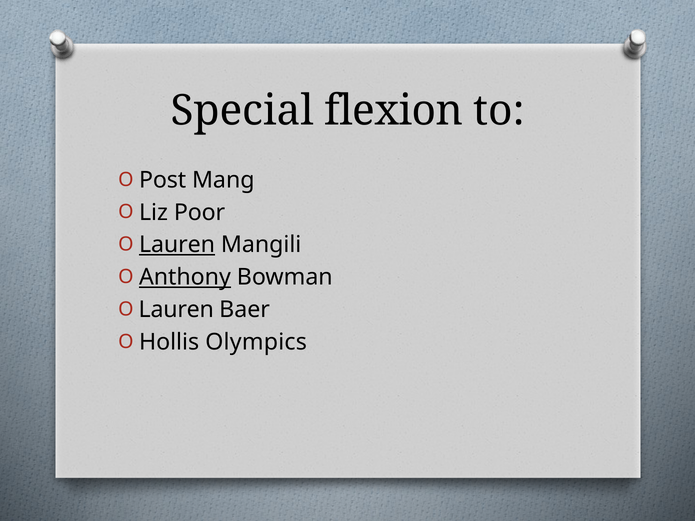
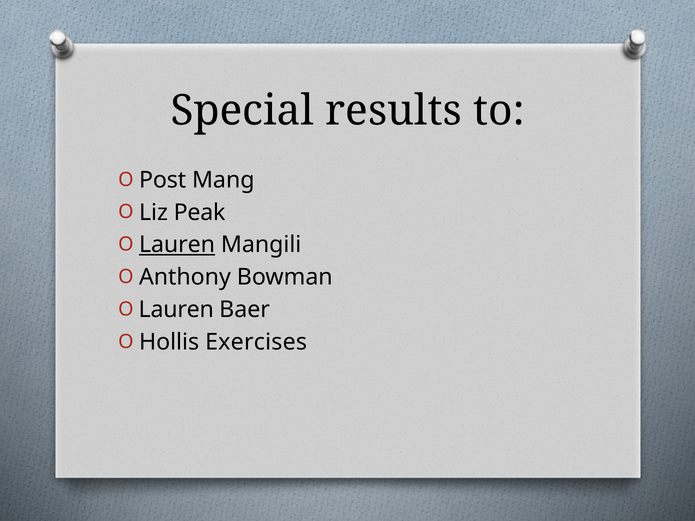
flexion: flexion -> results (394, 111)
Poor: Poor -> Peak (200, 213)
Anthony underline: present -> none (185, 277)
Olympics: Olympics -> Exercises (256, 342)
